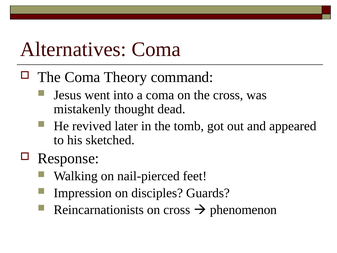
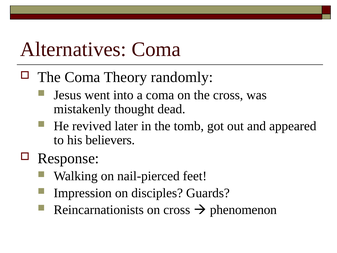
command: command -> randomly (182, 77)
sketched: sketched -> believers (110, 140)
